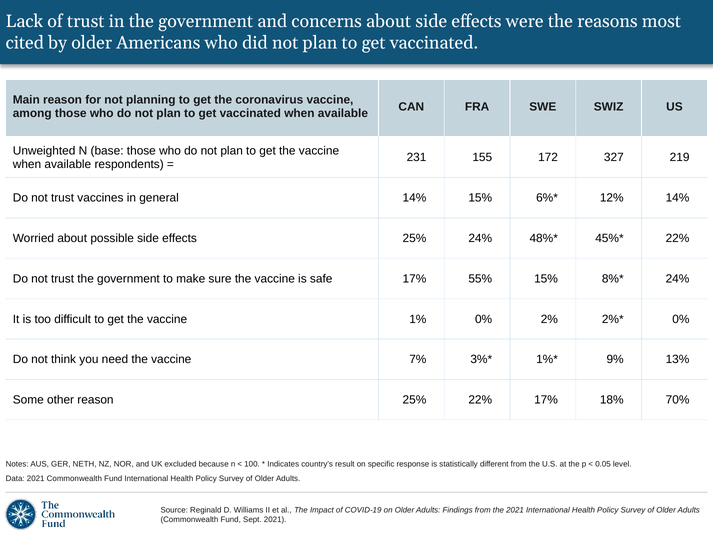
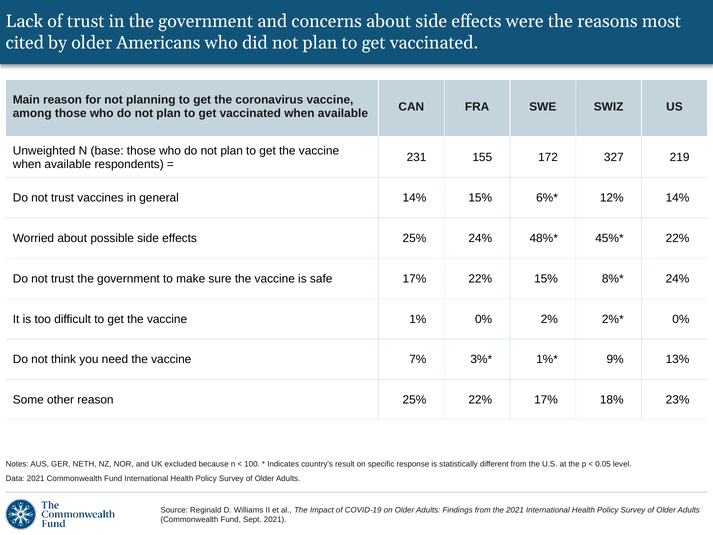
17% 55%: 55% -> 22% (480, 279)
70%: 70% -> 23% (678, 400)
